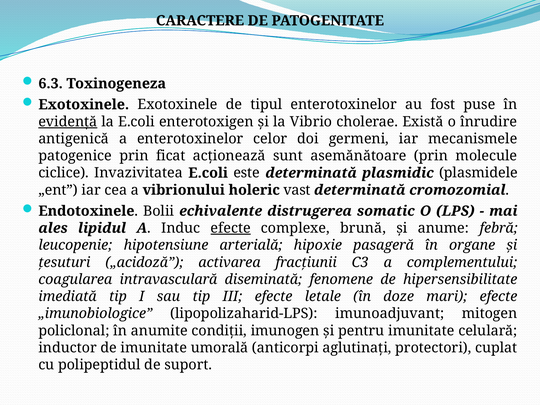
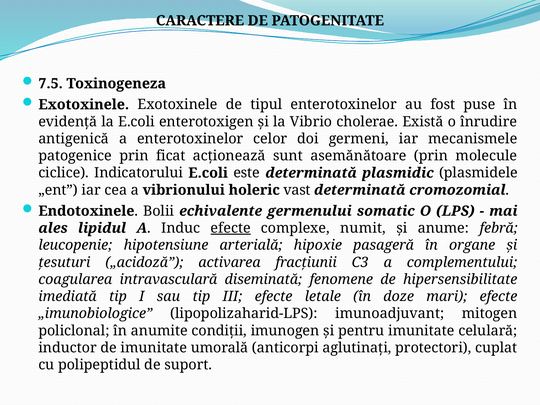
6.3: 6.3 -> 7.5 (51, 84)
evidenţă underline: present -> none (68, 122)
Invazivitatea: Invazivitatea -> Indicatorului (139, 173)
distrugerea: distrugerea -> germenului (309, 211)
brună: brună -> numit (363, 228)
